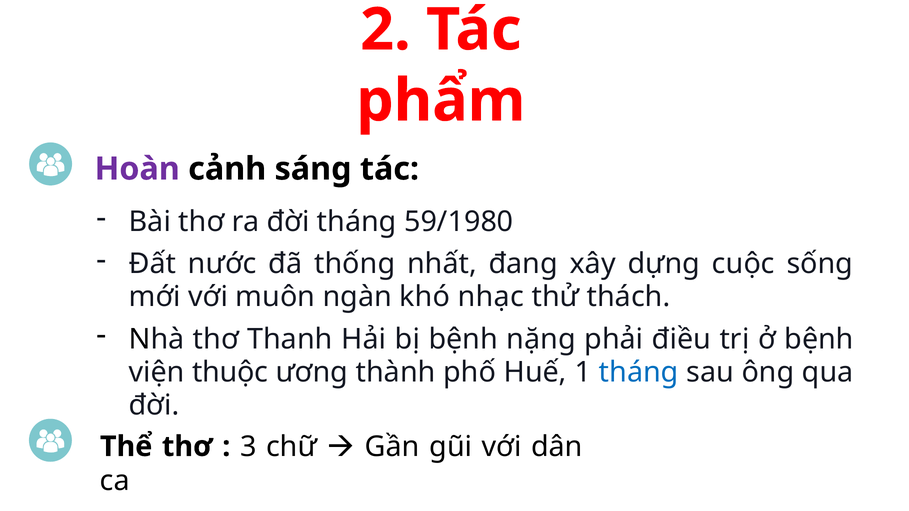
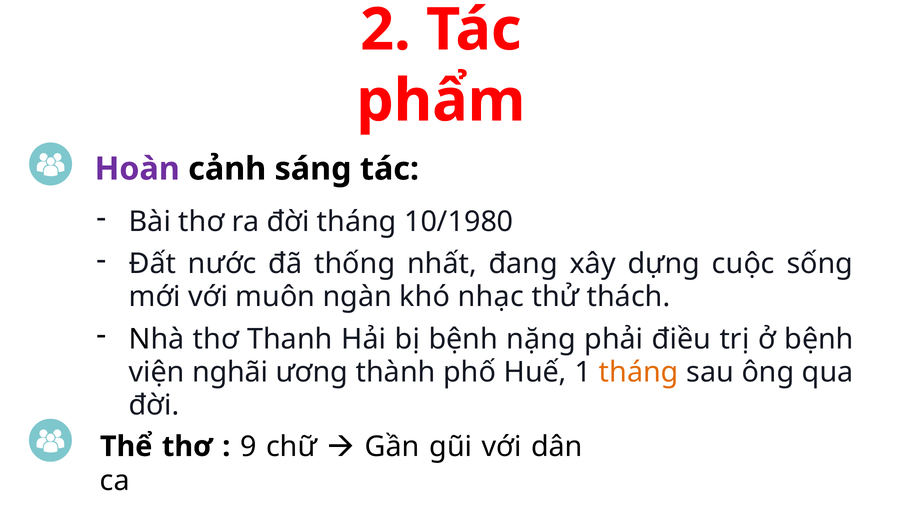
59/1980: 59/1980 -> 10/1980 (459, 222)
thuộc: thuộc -> nghãi (230, 372)
tháng colour: blue -> orange (639, 372)
3: 3 -> 9 (248, 447)
